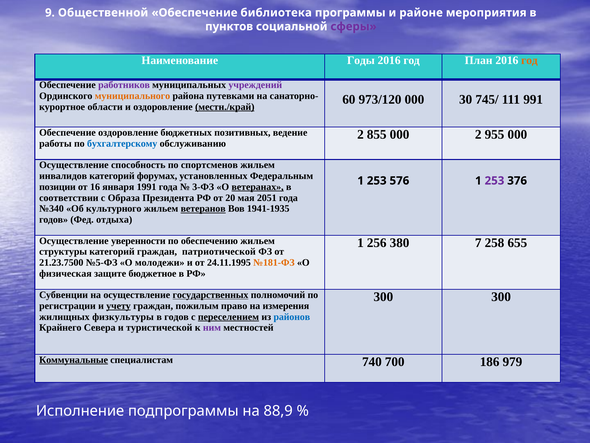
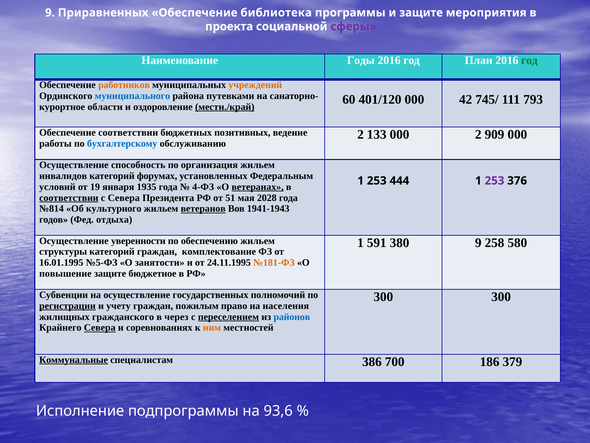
Общественной: Общественной -> Приравненных (103, 13)
и районе: районе -> защите (421, 13)
пунктов: пунктов -> проекта (229, 26)
год colour: orange -> green (529, 60)
работников colour: purple -> orange (124, 85)
учреждений colour: purple -> orange (255, 85)
муниципального colour: orange -> blue (132, 96)
973/120: 973/120 -> 401/120 (380, 99)
30: 30 -> 42 (466, 99)
991: 991 -> 793 (533, 99)
Обеспечение оздоровление: оздоровление -> соответствии (128, 132)
855: 855 -> 133 (377, 134)
955: 955 -> 909 (494, 134)
спортсменов: спортсменов -> организация (209, 165)
576: 576 -> 444 (399, 181)
позиции: позиции -> условий (57, 187)
16: 16 -> 19 (95, 187)
1991: 1991 -> 1935 (147, 187)
3-ФЗ: 3-ФЗ -> 4-ФЗ (203, 187)
соответствии underline: none -> present (69, 198)
с Образа: Образа -> Севера (124, 198)
20: 20 -> 51 (230, 198)
2051: 2051 -> 2028 (267, 198)
№340: №340 -> №814 (52, 209)
1941-1935: 1941-1935 -> 1941-1943 (268, 209)
256: 256 -> 591 (377, 242)
380 7: 7 -> 9 (478, 242)
655: 655 -> 580 (517, 242)
патриотической: патриотической -> комплектование (219, 251)
21.23.7500: 21.23.7500 -> 16.01.1995 (61, 262)
молодежи: молодежи -> занятости (160, 262)
физическая: физическая -> повышение (65, 273)
государственных underline: present -> none (211, 295)
регистрации underline: none -> present (67, 306)
учету underline: present -> none (119, 306)
измерения: измерения -> населения (286, 306)
физкультуры: физкультуры -> гражданского (123, 316)
в годов: годов -> через (176, 316)
Севера underline: none -> present (100, 327)
туристической: туристической -> соревнованиях (159, 327)
ним colour: purple -> orange (212, 327)
740: 740 -> 386 (372, 361)
979: 979 -> 379 (512, 361)
88,9: 88,9 -> 93,6 (278, 411)
